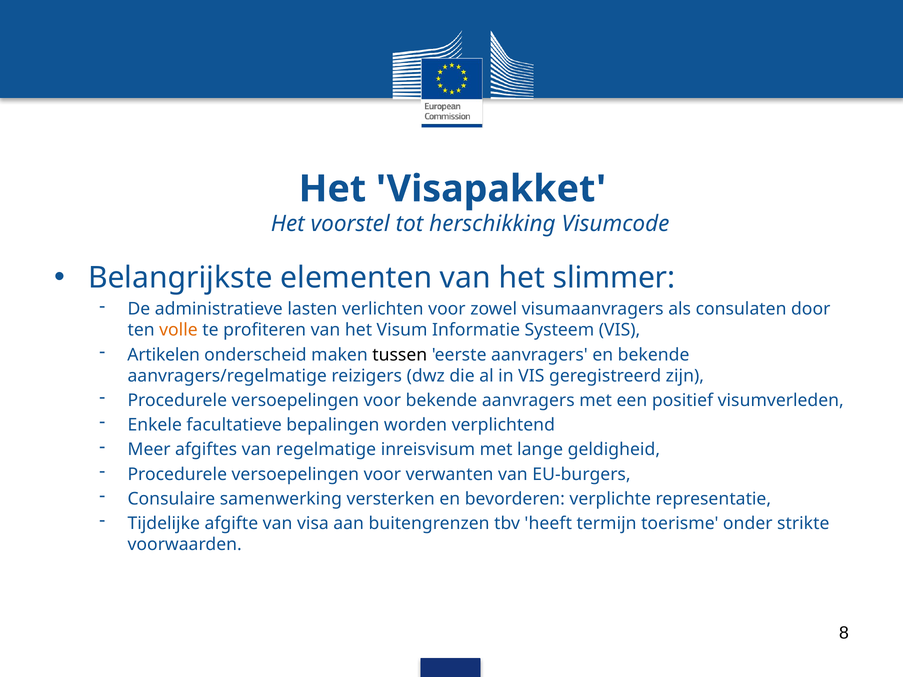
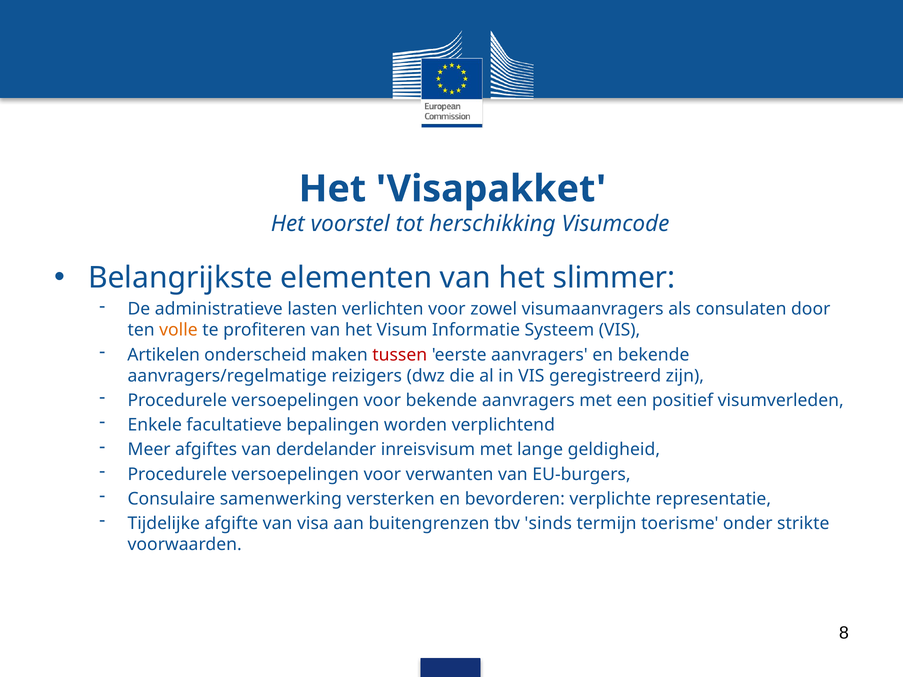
tussen colour: black -> red (400, 355)
regelmatige: regelmatige -> derdelander (326, 450)
heeft: heeft -> sinds (548, 524)
